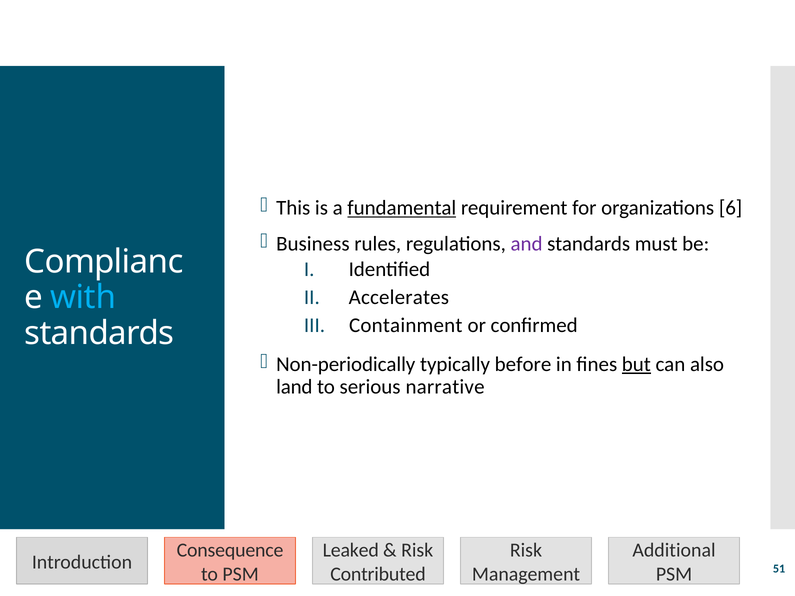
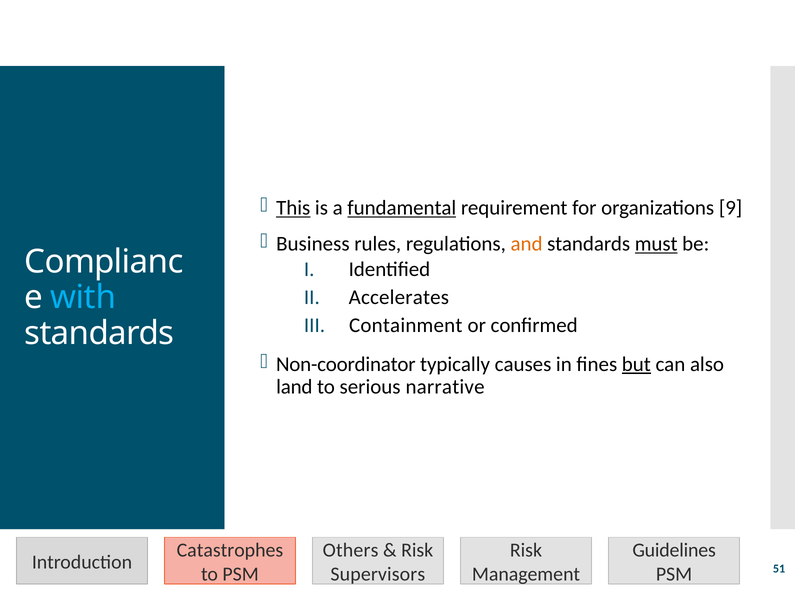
This underline: none -> present (293, 208)
6: 6 -> 9 (731, 208)
and colour: purple -> orange (527, 244)
must underline: none -> present (656, 244)
Non-periodically: Non-periodically -> Non-coordinator (346, 364)
before: before -> causes (523, 364)
Consequence: Consequence -> Catastrophes (230, 550)
Leaked: Leaked -> Others (351, 550)
Additional: Additional -> Guidelines (674, 550)
Contributed: Contributed -> Supervisors (378, 574)
